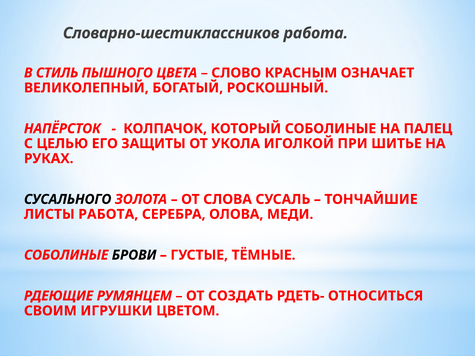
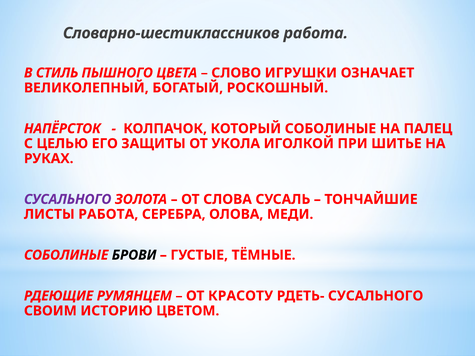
КРАСНЫМ: КРАСНЫМ -> ИГРУШКИ (301, 73)
СУСАЛЬНОГО colour: black -> purple (68, 199)
СОЗДАТЬ: СОЗДАТЬ -> КРАСОТУ (241, 296)
РДЕТЬ- ОТНОСИТЬСЯ: ОТНОСИТЬСЯ -> СУСАЛЬНОГО (376, 296)
ИГРУШКИ: ИГРУШКИ -> ИСТОРИЮ (116, 311)
